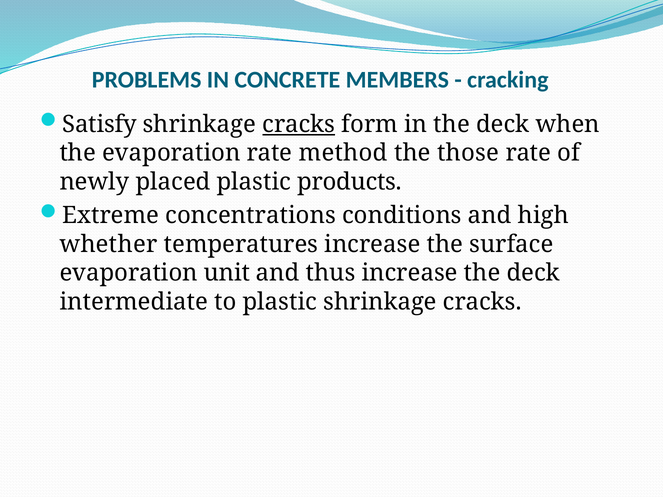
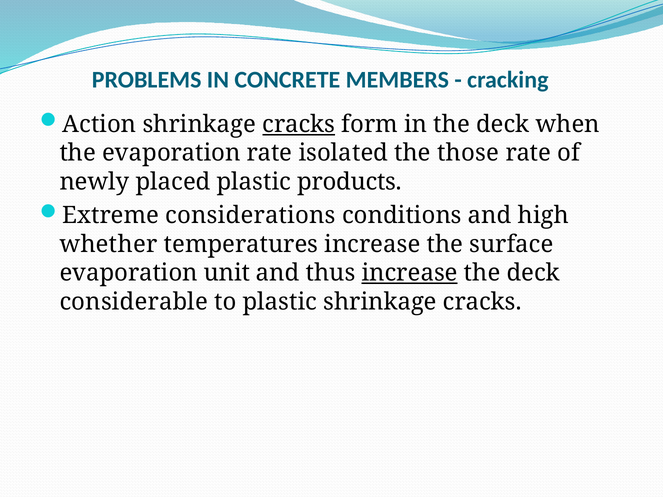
Satisfy: Satisfy -> Action (99, 124)
method: method -> isolated (343, 153)
concentrations: concentrations -> considerations (251, 215)
increase underline: none -> present (410, 273)
intermediate: intermediate -> considerable (134, 302)
